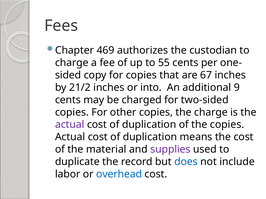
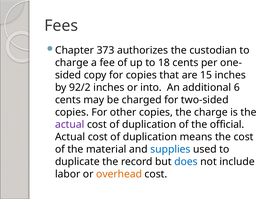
469: 469 -> 373 (106, 50)
55: 55 -> 18 (164, 63)
67: 67 -> 15 (206, 75)
21/2: 21/2 -> 92/2 (80, 88)
9: 9 -> 6 (237, 88)
the copies: copies -> official (227, 125)
supplies colour: purple -> blue (170, 150)
overhead colour: blue -> orange (119, 175)
